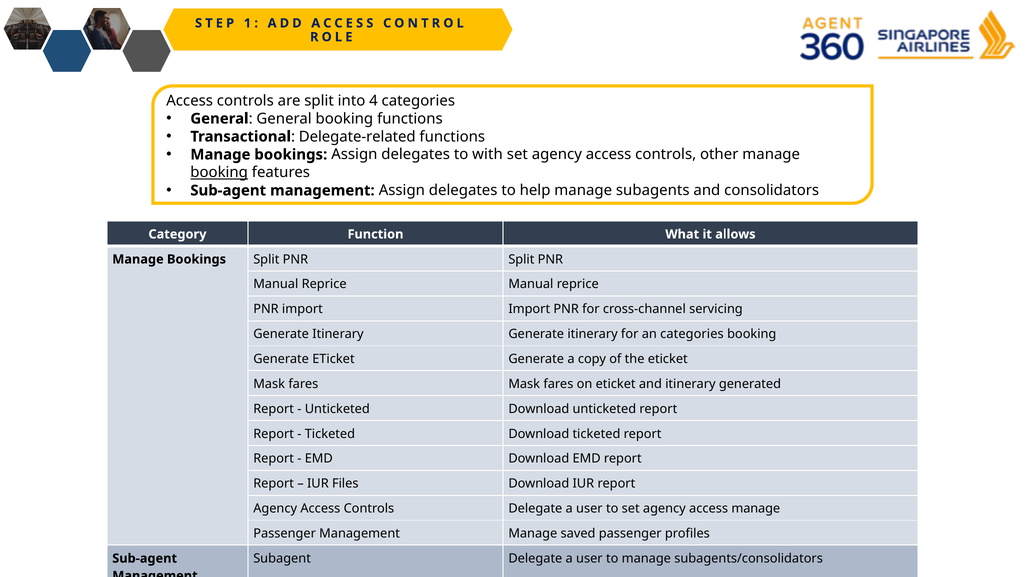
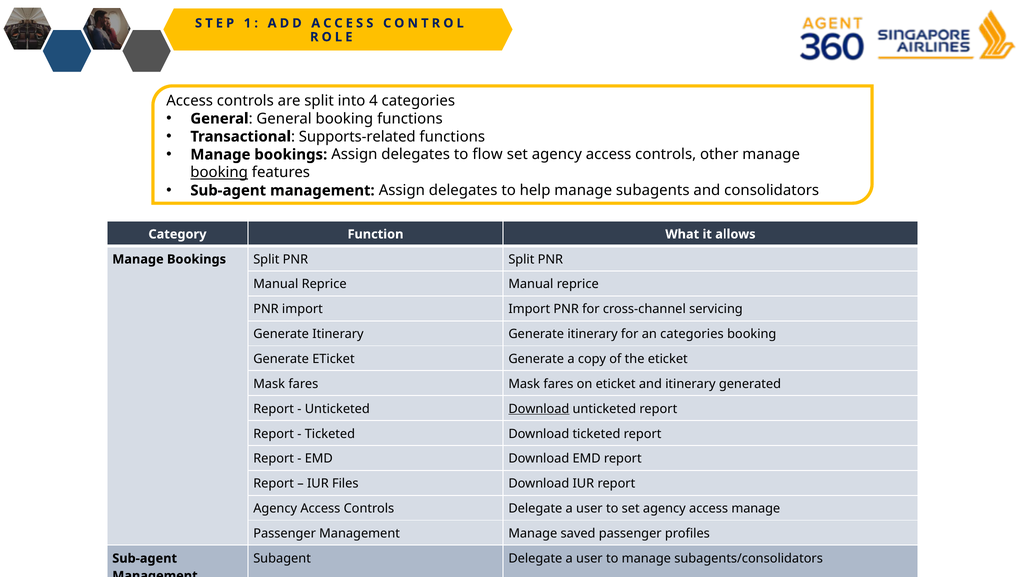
Delegate-related: Delegate-related -> Supports-related (357, 136)
with: with -> flow (488, 154)
Download underline: none -> present (539, 409)
